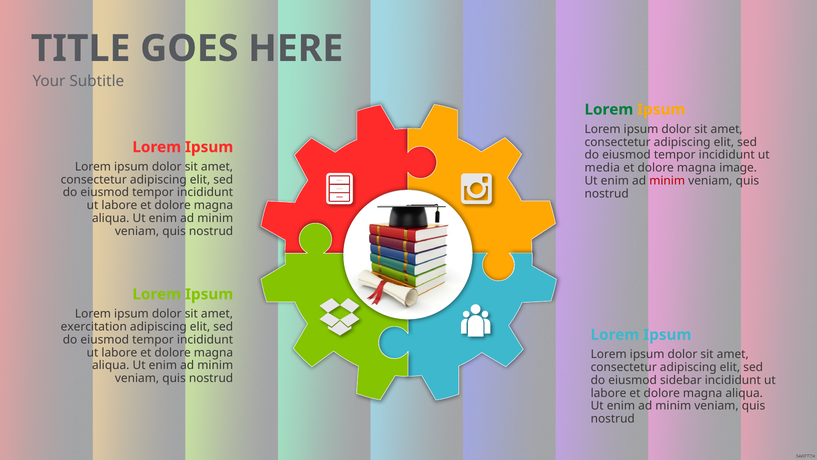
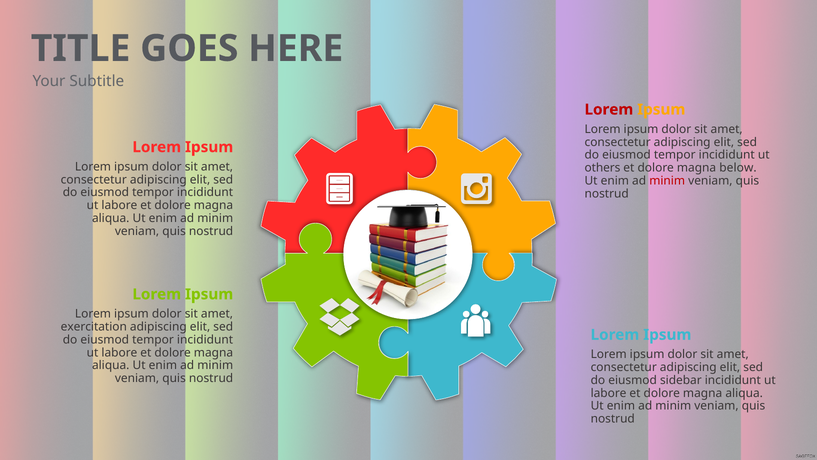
Lorem colour: green -> red (609, 109)
media: media -> others (602, 168)
image: image -> below (738, 168)
